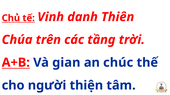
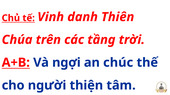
gian: gian -> ngợi (66, 63)
